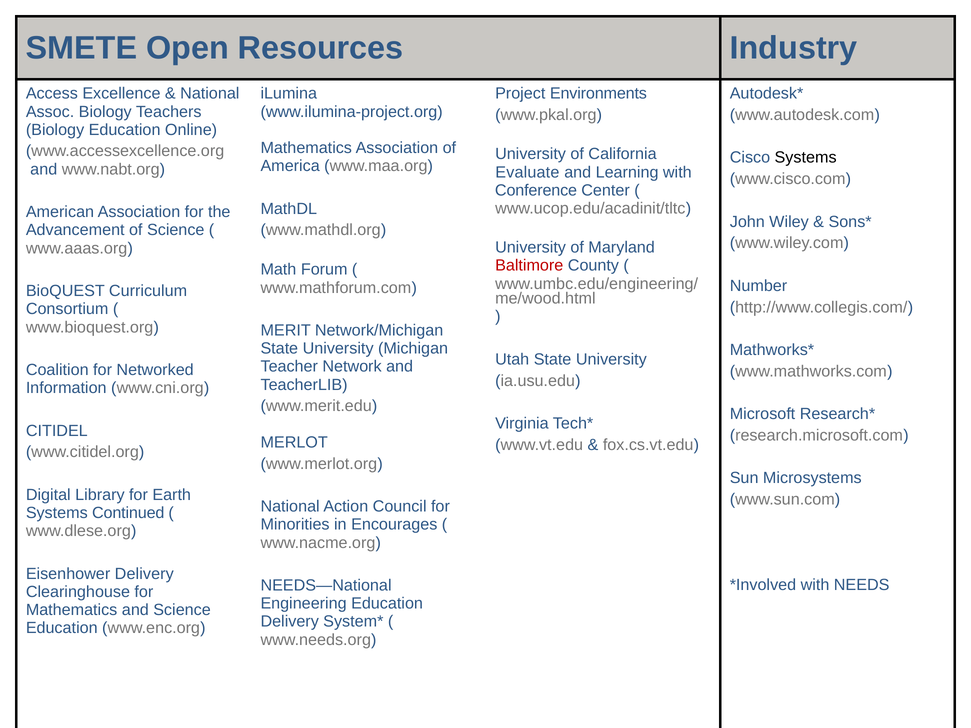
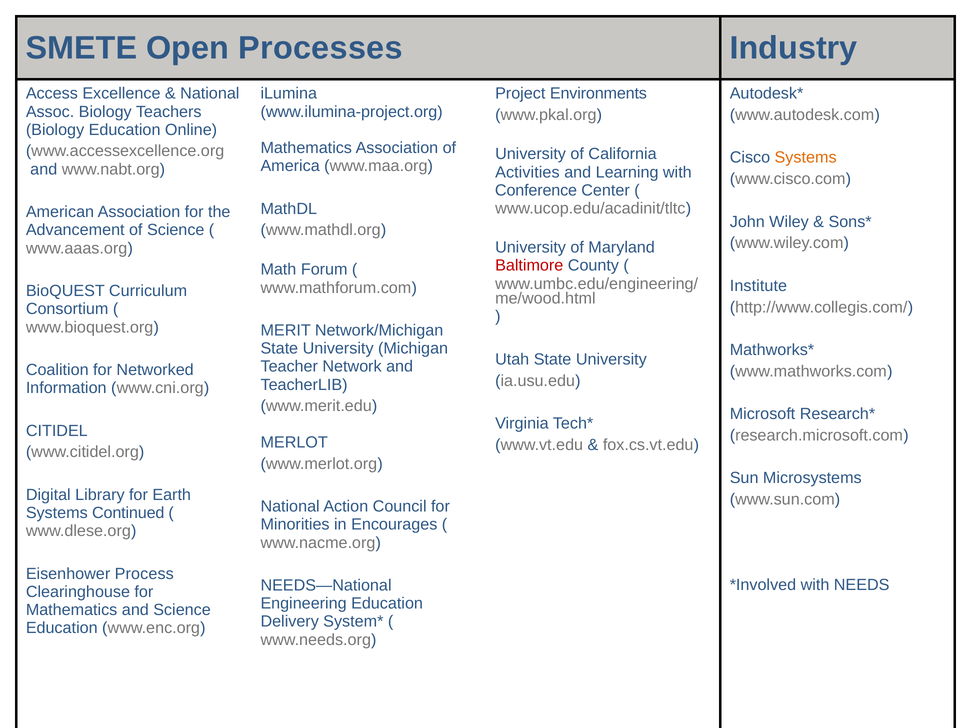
Resources: Resources -> Processes (320, 48)
Systems colour: black -> orange (806, 158)
Evaluate: Evaluate -> Activities (527, 172)
Number: Number -> Institute (758, 286)
Eisenhower Delivery: Delivery -> Process (144, 574)
